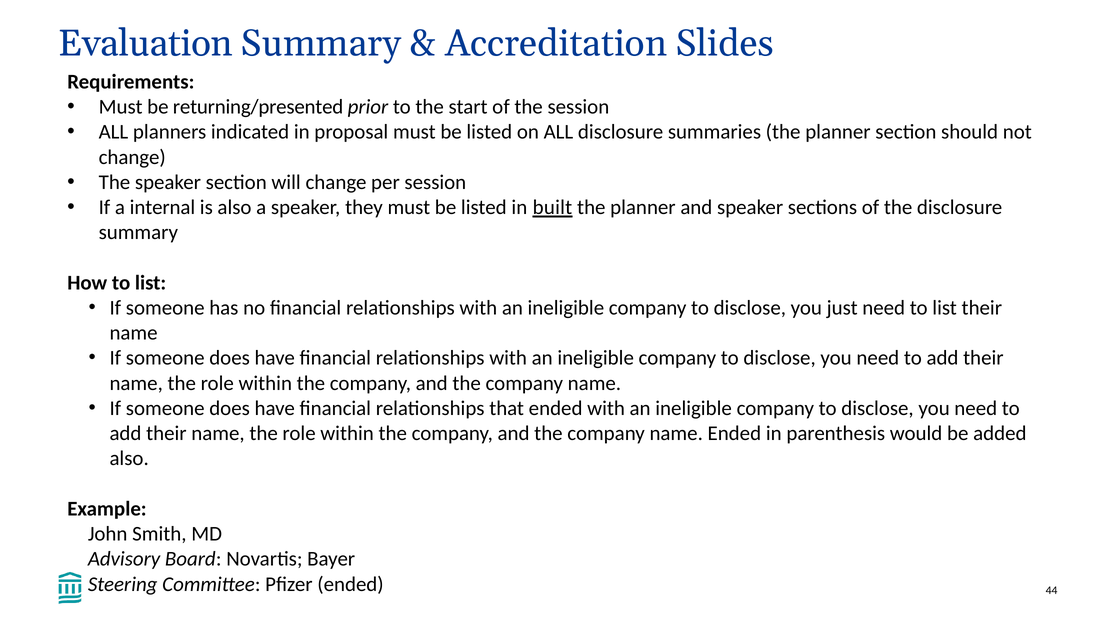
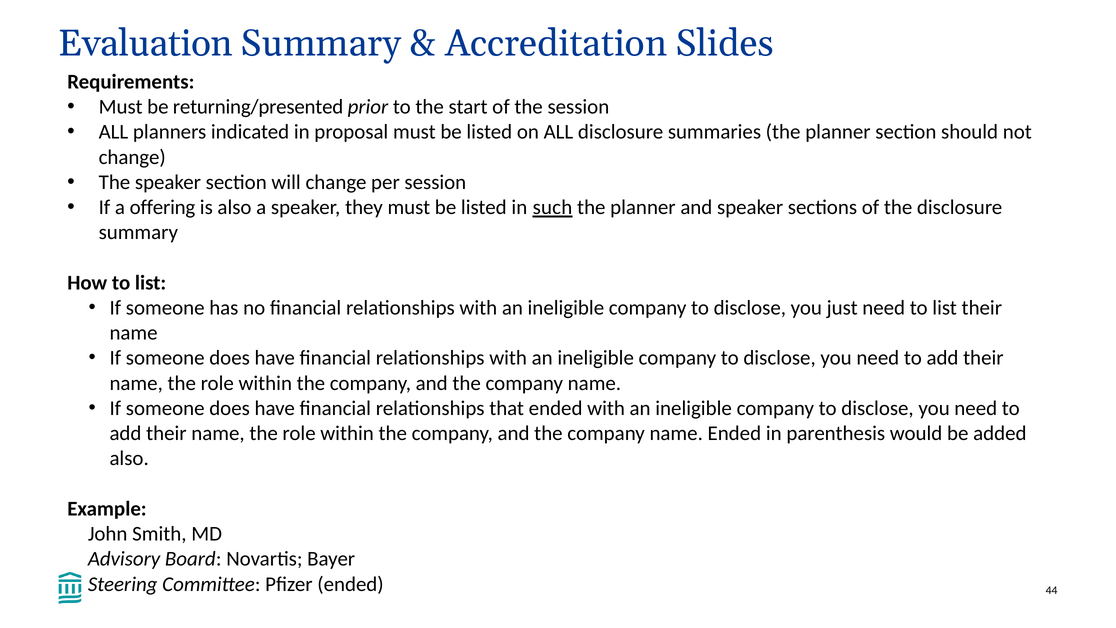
internal: internal -> offering (163, 207)
built: built -> such (552, 207)
